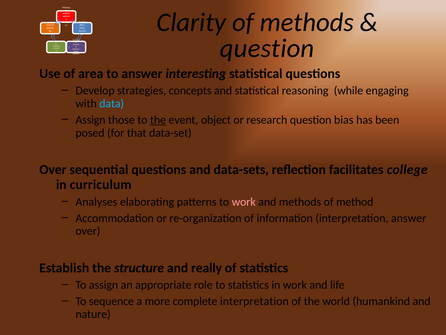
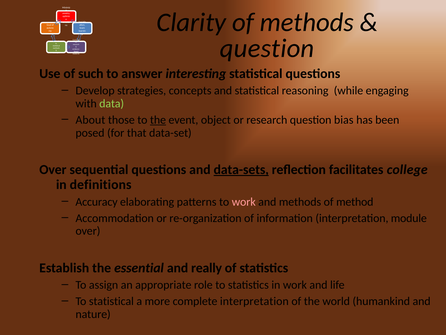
area: area -> such (91, 73)
data colour: light blue -> light green (112, 103)
Assign: Assign -> About (90, 120)
data-sets underline: none -> present (241, 169)
curriculum: curriculum -> definitions (101, 184)
Analyses: Analyses -> Accuracy (97, 202)
interpretation answer: answer -> module (409, 218)
structure: structure -> essential (139, 267)
To sequence: sequence -> statistical (111, 301)
